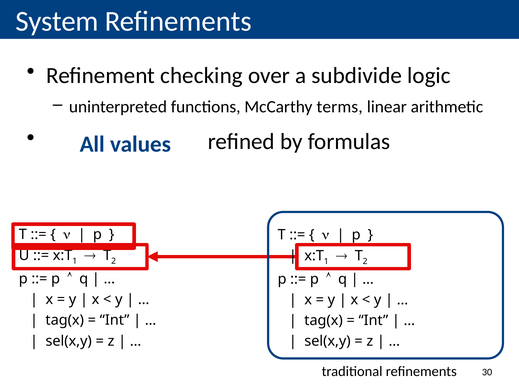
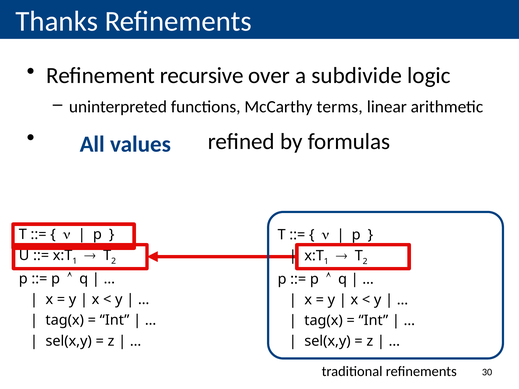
System: System -> Thanks (57, 21)
checking: checking -> recursive (202, 75)
